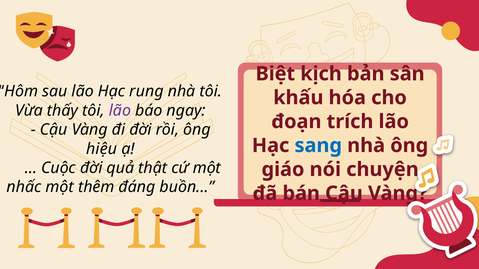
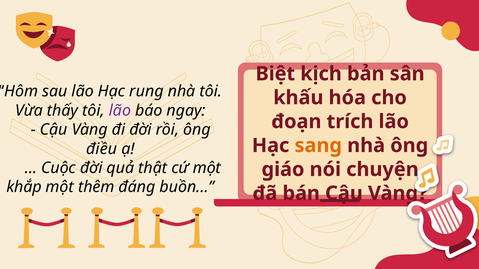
sang colour: blue -> orange (318, 146)
hiệu: hiệu -> điều (102, 149)
nhấc: nhấc -> khắp (24, 187)
